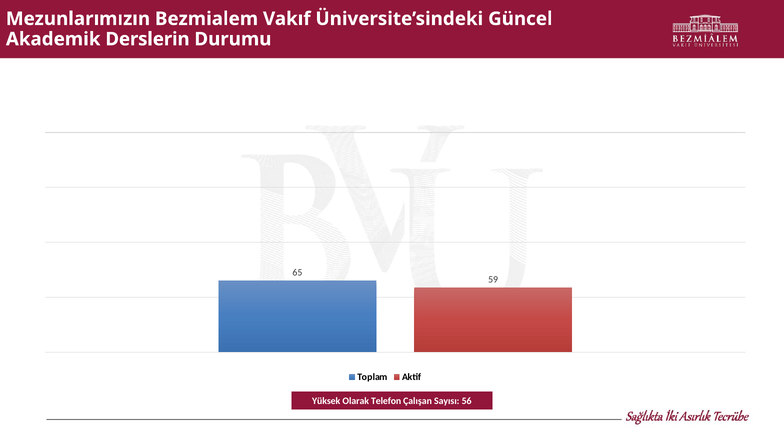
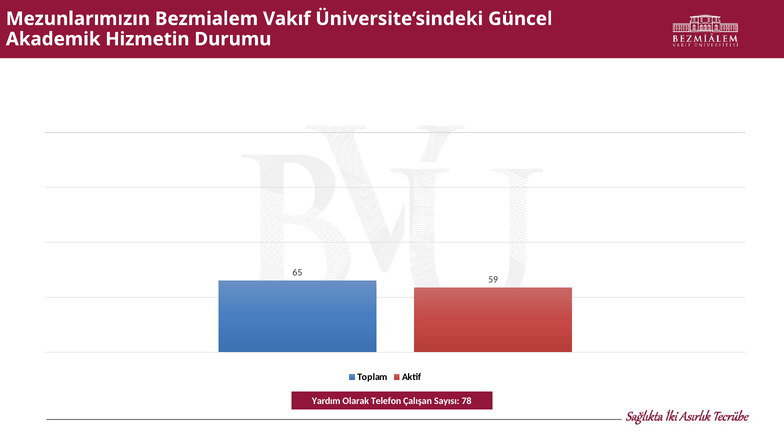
Derslerin: Derslerin -> Hizmetin (147, 39)
Yüksek: Yüksek -> Yardım (326, 401)
56: 56 -> 78 (467, 401)
